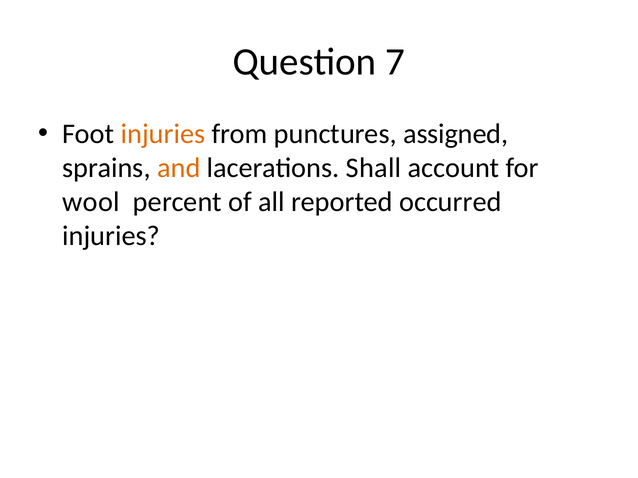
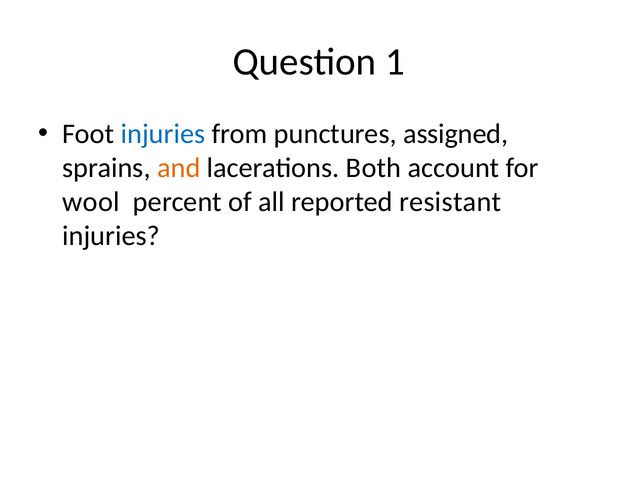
7: 7 -> 1 (395, 62)
injuries colour: orange -> blue (163, 134)
Shall: Shall -> Both (374, 168)
occurred: occurred -> resistant (450, 202)
